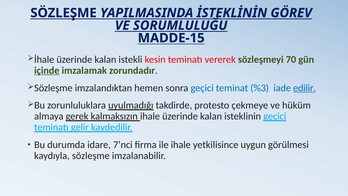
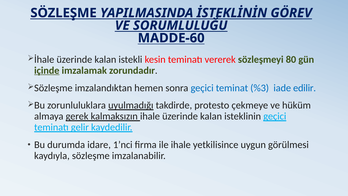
MADDE-15: MADDE-15 -> MADDE-60 (171, 38)
70: 70 -> 80 (291, 59)
edilir underline: present -> none (305, 88)
7’nci: 7’nci -> 1’nci (123, 145)
